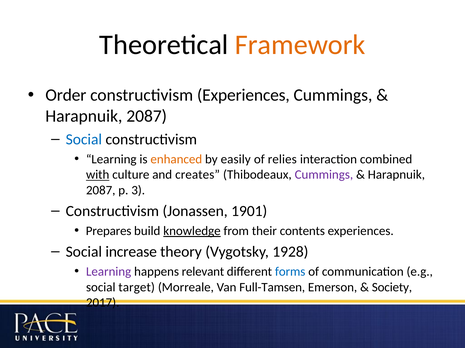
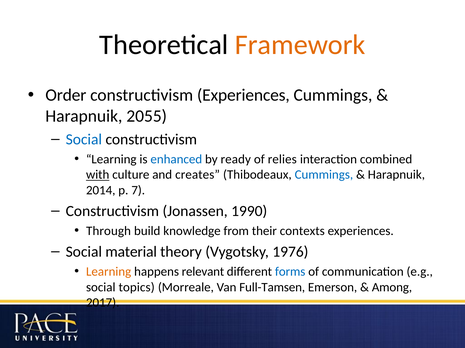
2087: 2087 -> 2055 (147, 116)
enhanced colour: orange -> blue (176, 160)
easily: easily -> ready (236, 160)
Cummings colour: purple -> blue (324, 175)
2087: 2087 -> 2014 (101, 191)
3: 3 -> 7 (138, 191)
1901: 1901 -> 1990 (249, 211)
Prepares: Prepares -> Through (109, 231)
knowledge underline: present -> none (192, 231)
contents: contents -> contexts (302, 231)
increase: increase -> material (131, 252)
1928: 1928 -> 1976 (290, 252)
Learning colour: purple -> orange (109, 272)
target: target -> topics (137, 288)
Society: Society -> Among (392, 288)
